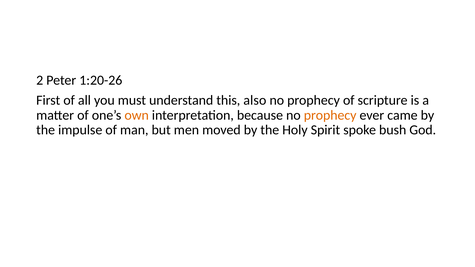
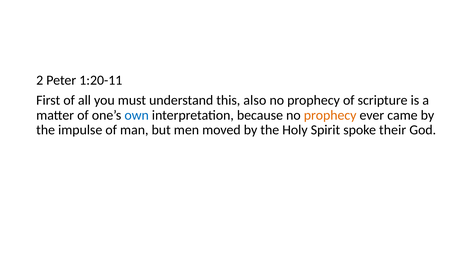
1:20-26: 1:20-26 -> 1:20-11 (101, 80)
own colour: orange -> blue (137, 115)
bush: bush -> their (393, 130)
